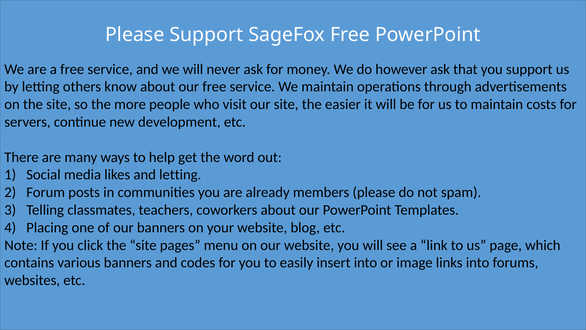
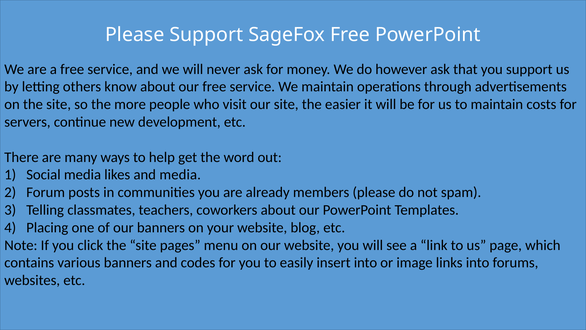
and letting: letting -> media (180, 175)
